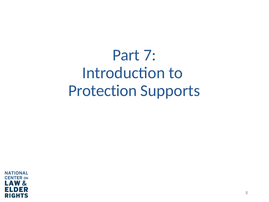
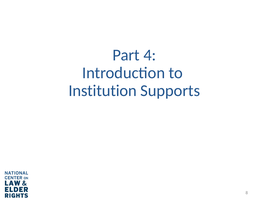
7: 7 -> 4 (150, 55)
Protection: Protection -> Institution (103, 91)
